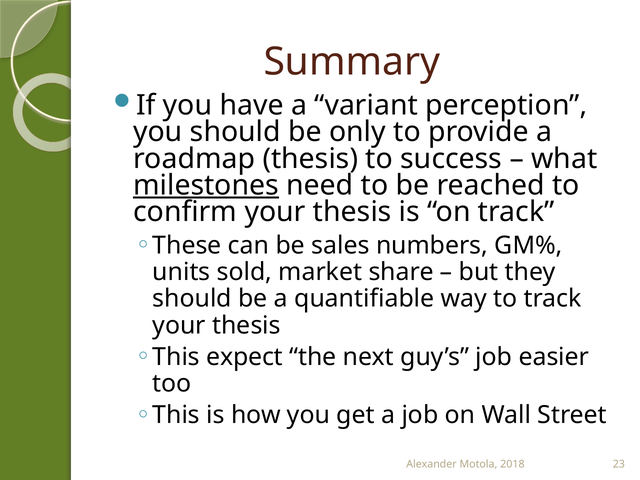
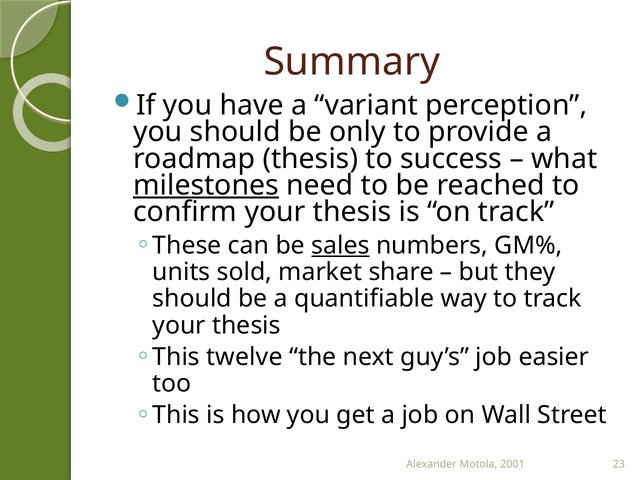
sales underline: none -> present (340, 245)
expect: expect -> twelve (244, 357)
2018: 2018 -> 2001 (512, 464)
